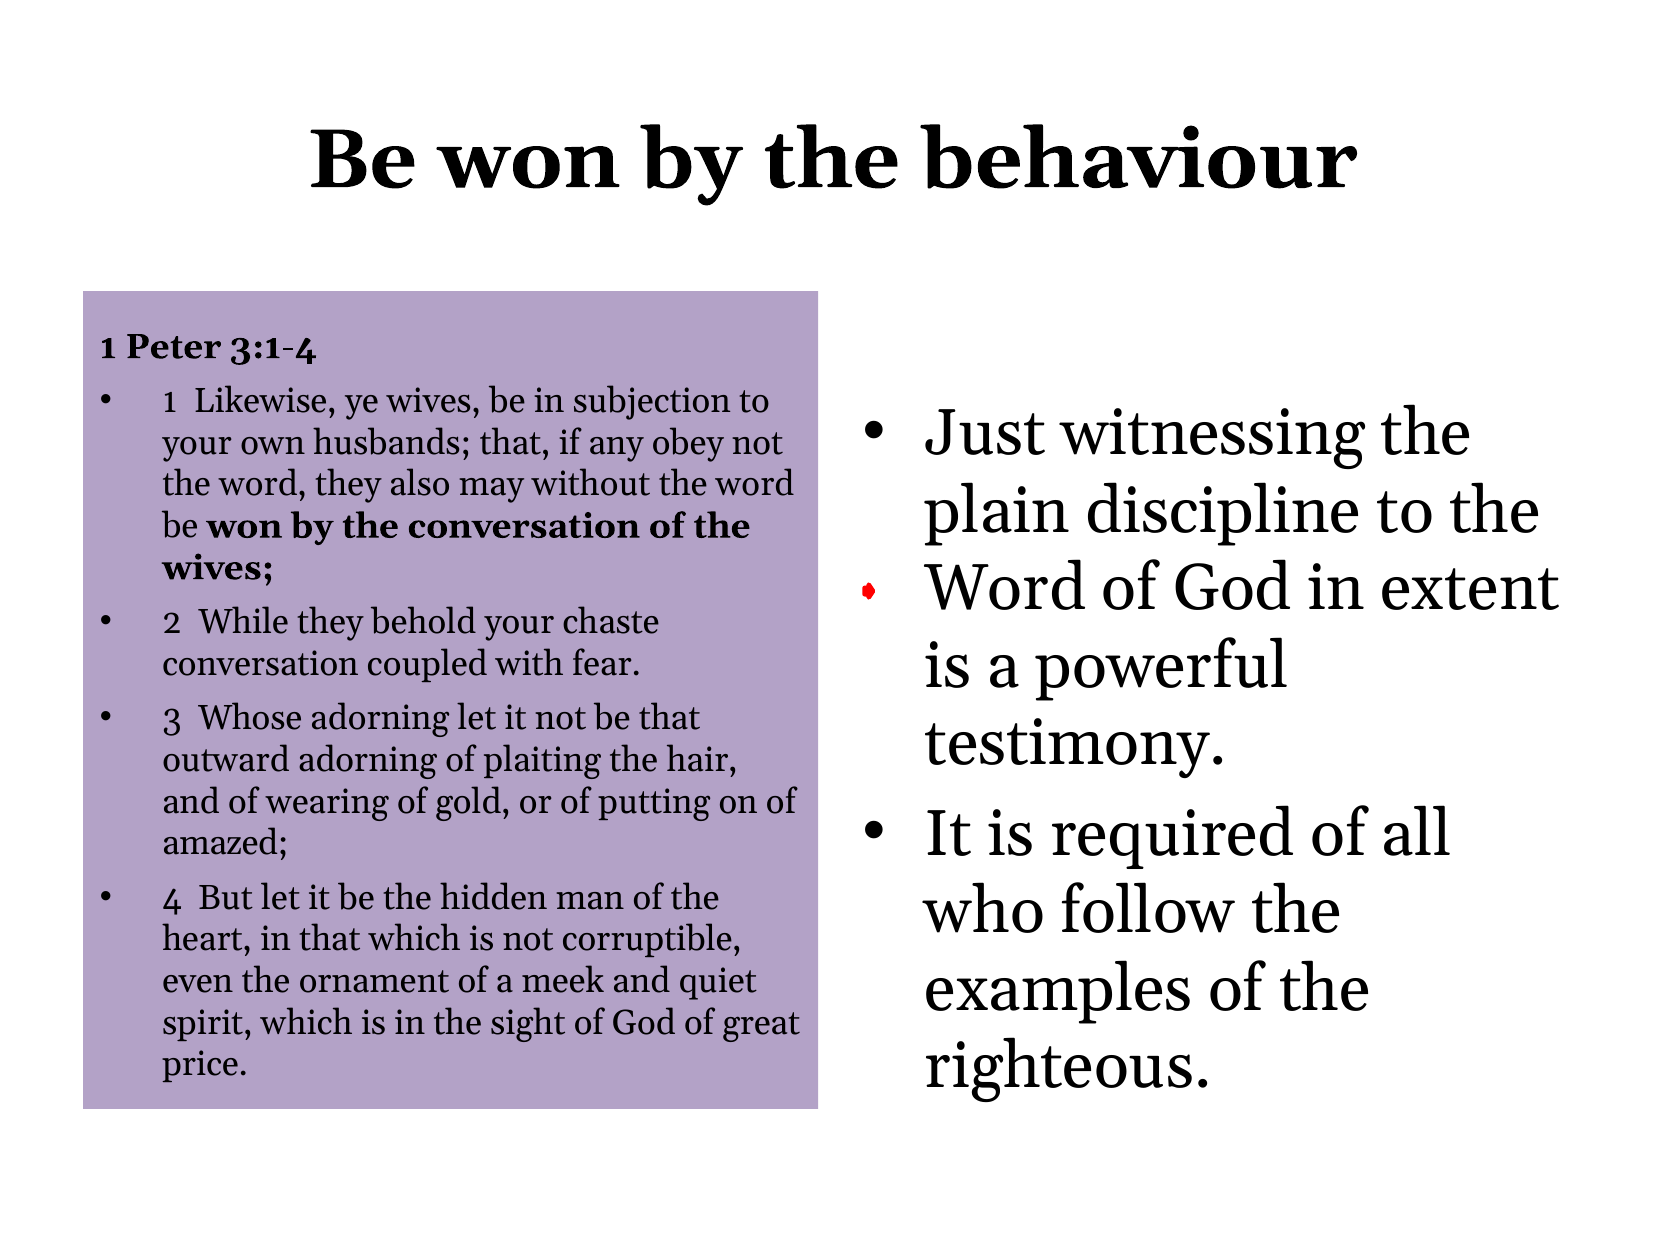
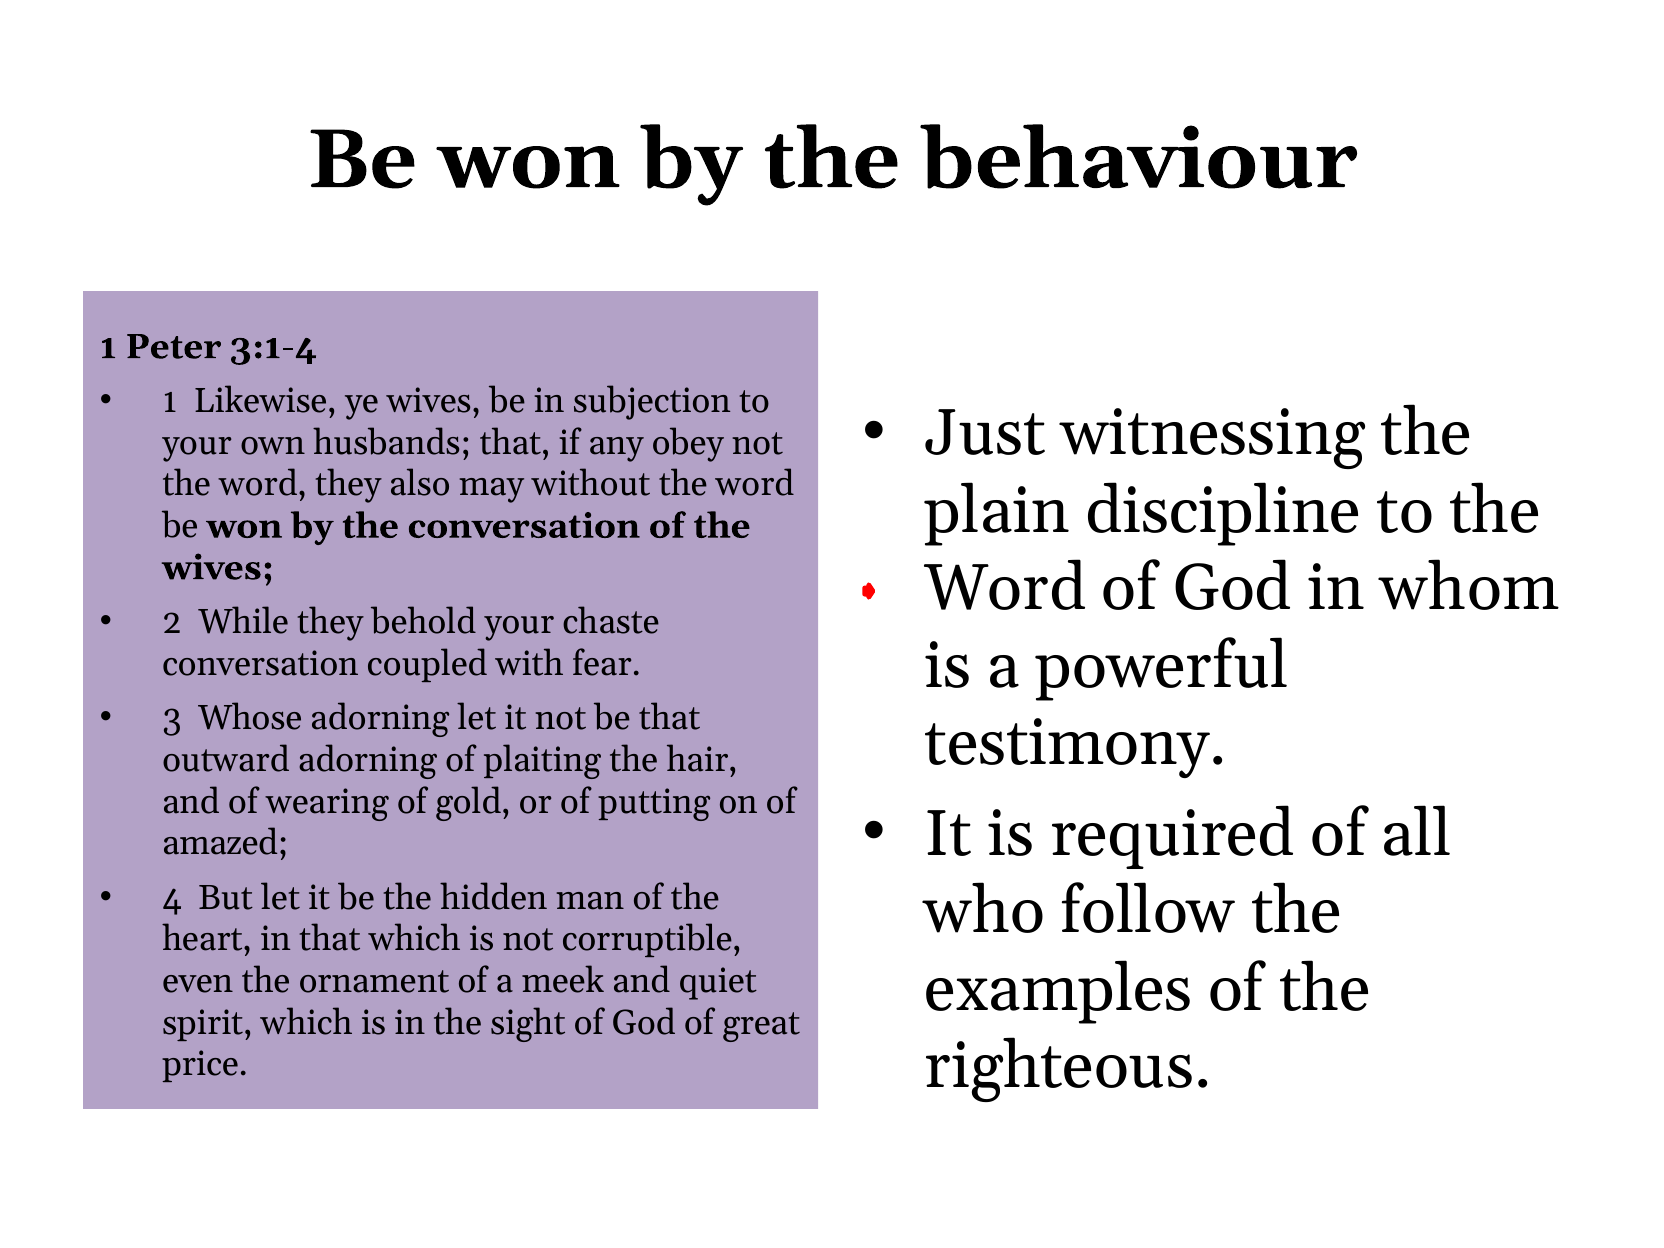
extent: extent -> whom (1470, 588)
